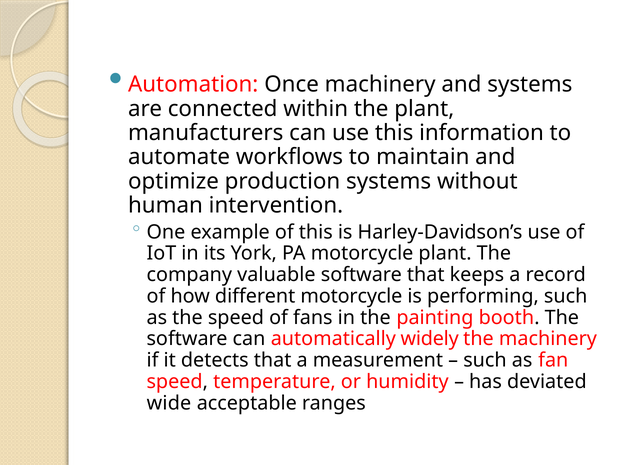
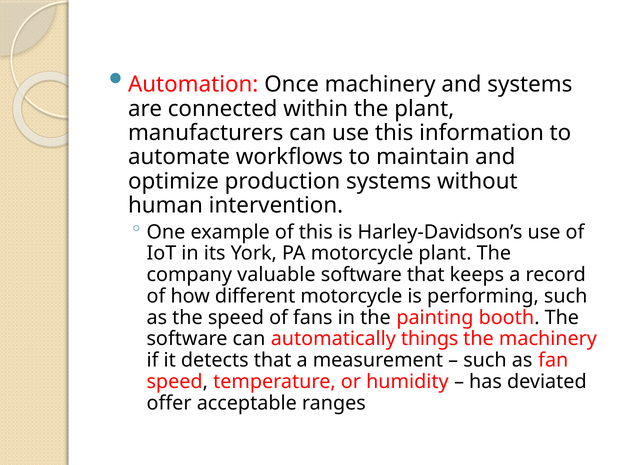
widely: widely -> things (430, 338)
wide: wide -> offer (169, 402)
